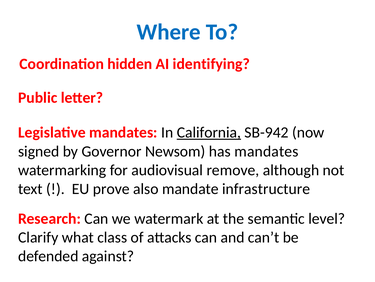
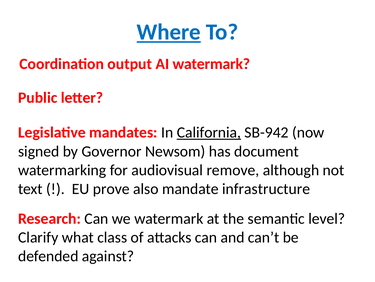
Where underline: none -> present (169, 32)
hidden: hidden -> output (130, 64)
AI identifying: identifying -> watermark (211, 64)
has mandates: mandates -> document (267, 151)
